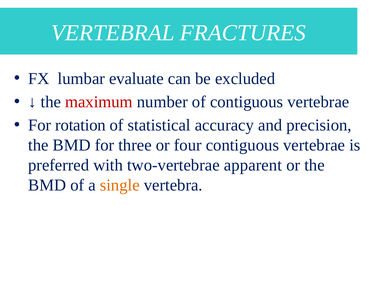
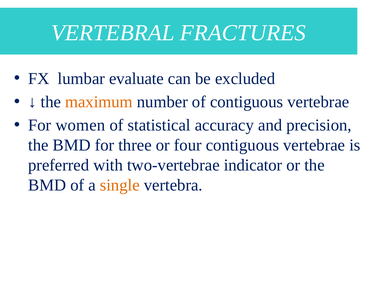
maximum colour: red -> orange (99, 102)
rotation: rotation -> women (80, 125)
apparent: apparent -> indicator (253, 165)
